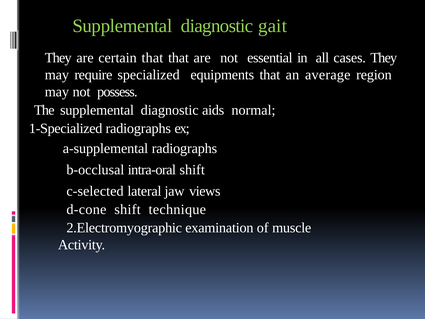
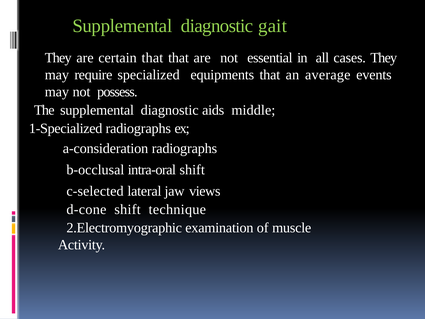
region: region -> events (374, 75)
normal: normal -> middle (253, 110)
a-supplemental: a-supplemental -> a-consideration (106, 148)
